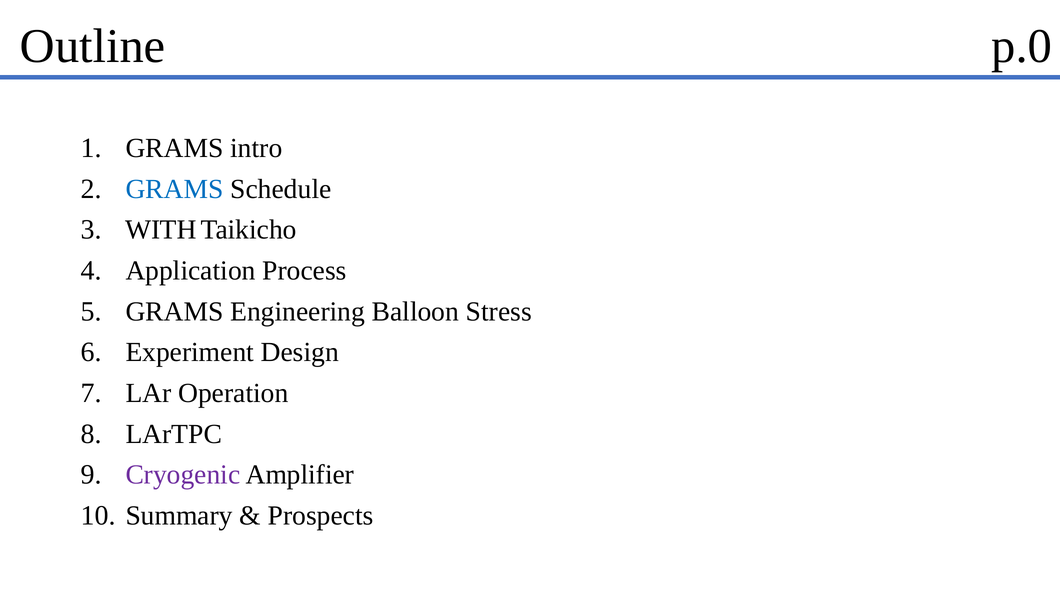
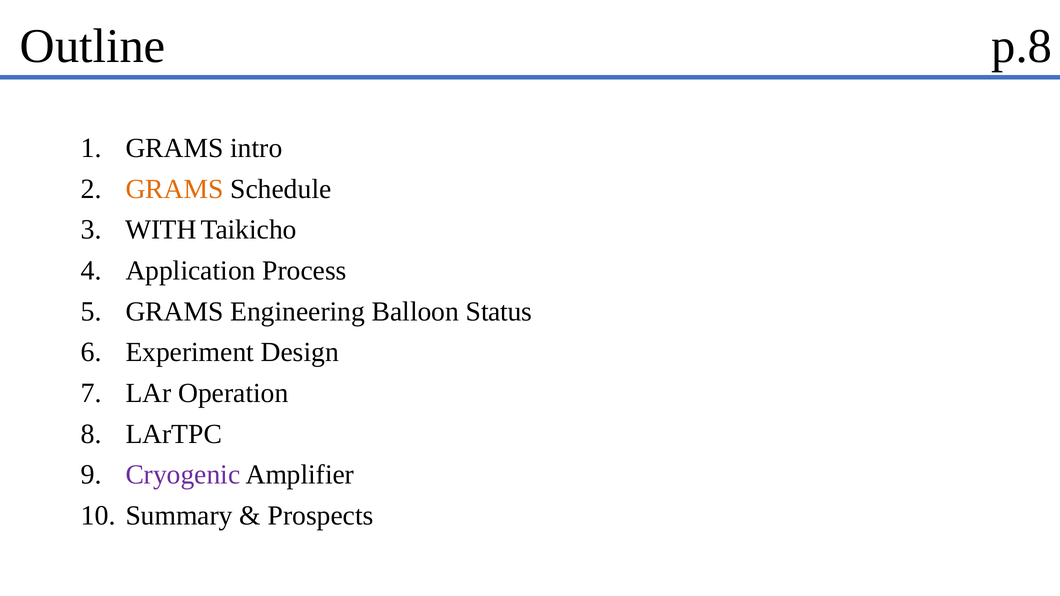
p.0: p.0 -> p.8 (1022, 46)
GRAMS colour: blue -> orange (175, 189)
Stress: Stress -> Status (499, 312)
